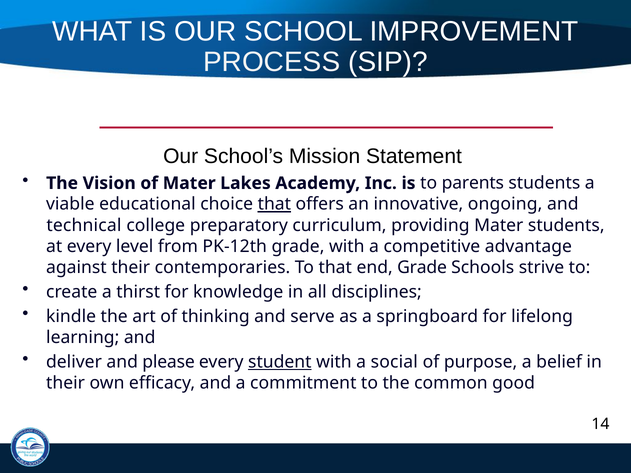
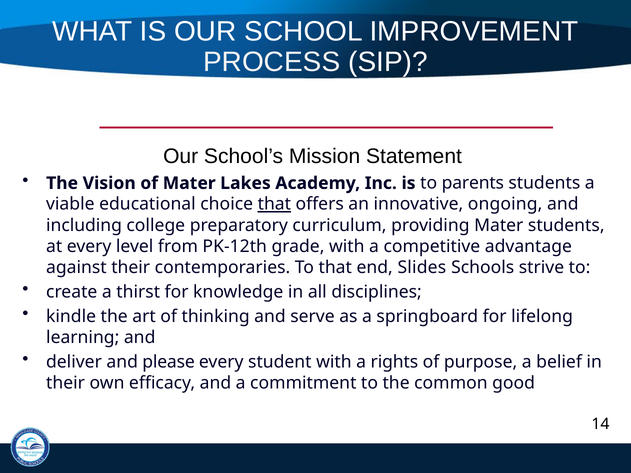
technical: technical -> including (84, 225)
end Grade: Grade -> Slides (422, 267)
student underline: present -> none (280, 362)
social: social -> rights (394, 362)
